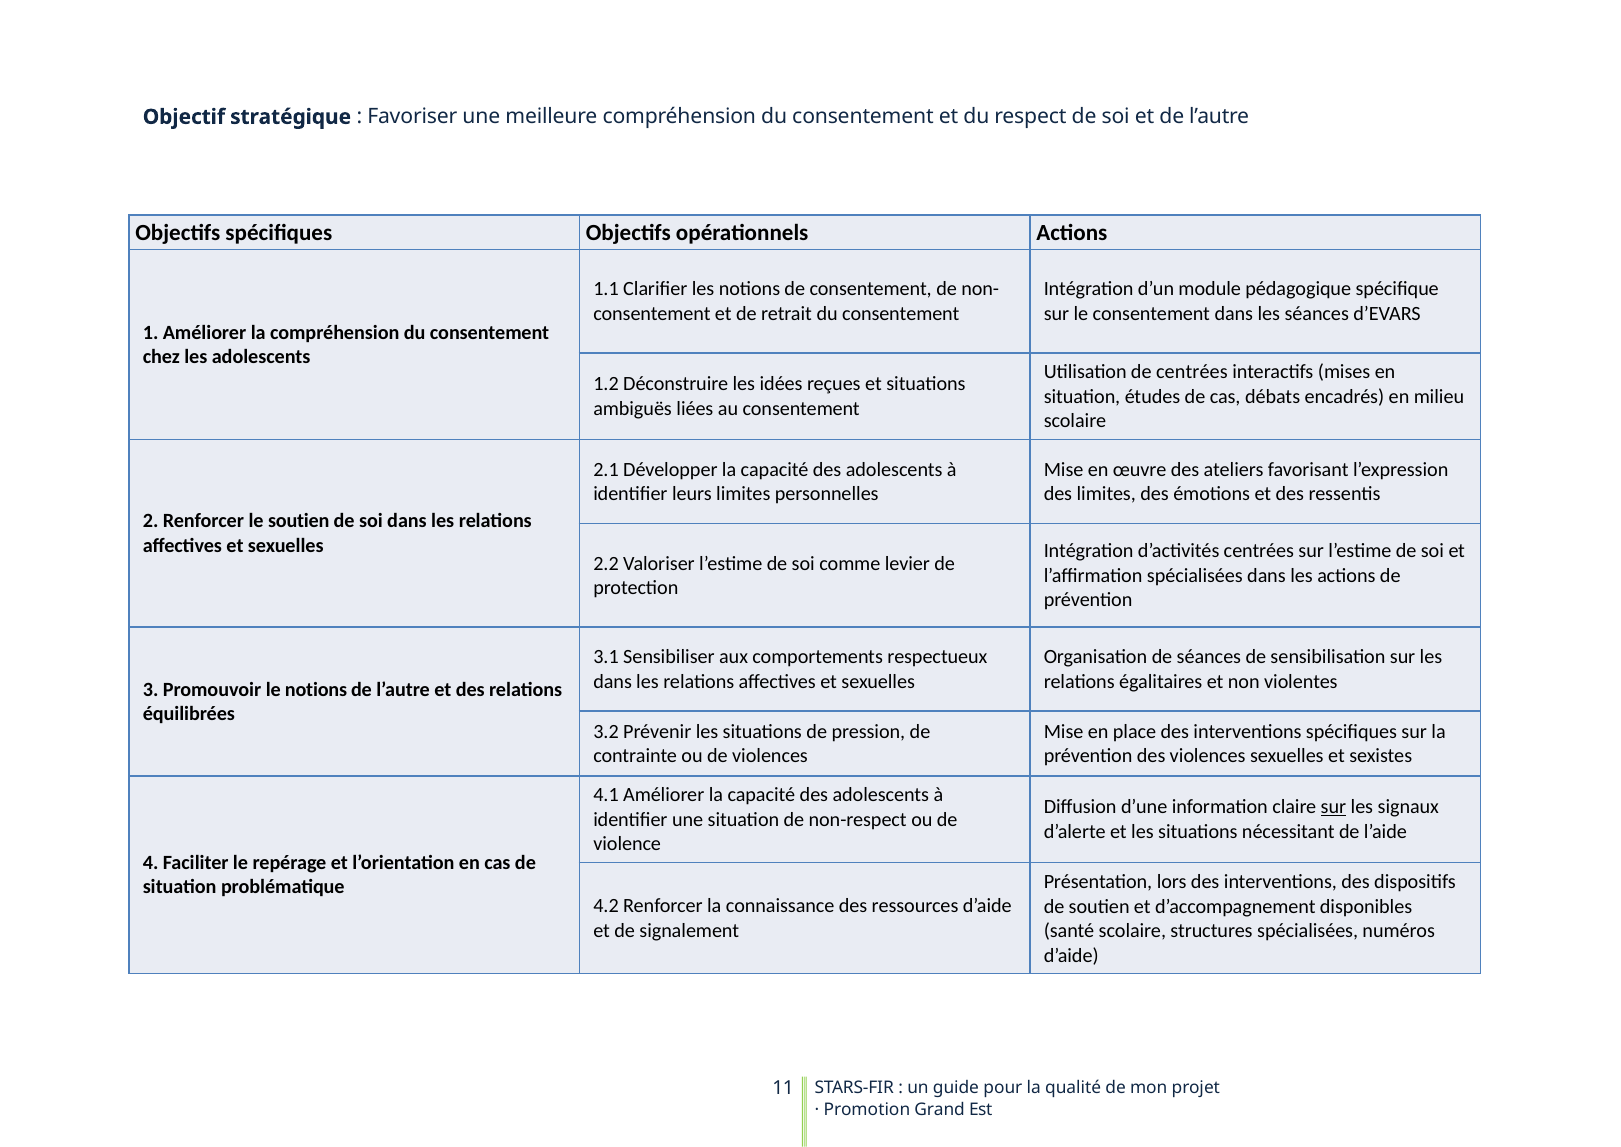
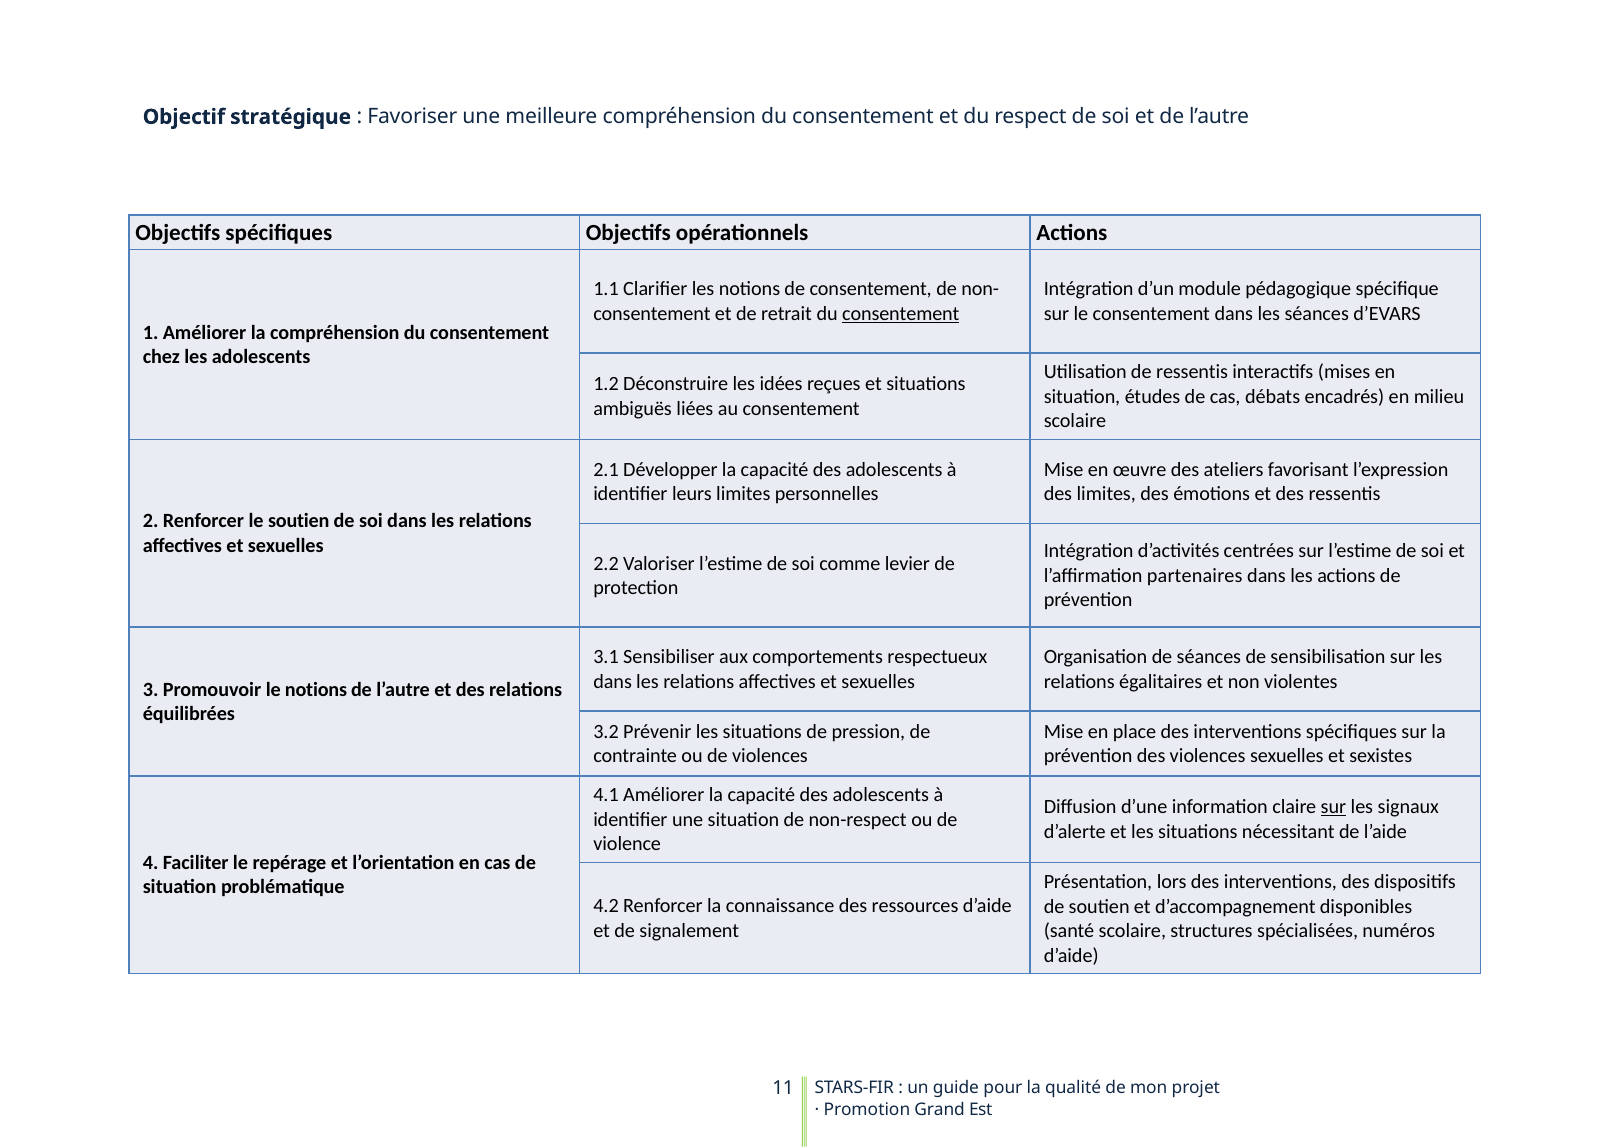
consentement underline: none -> present (901, 314)
de centrées: centrées -> ressentis (1192, 372)
l’affirmation spécialisées: spécialisées -> partenaires (1195, 575)
